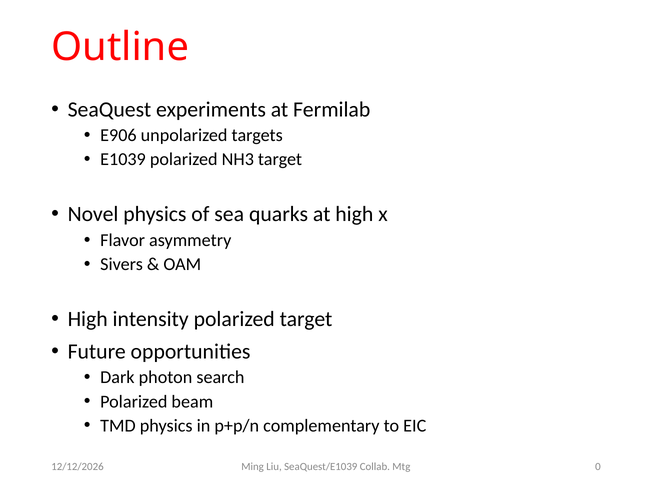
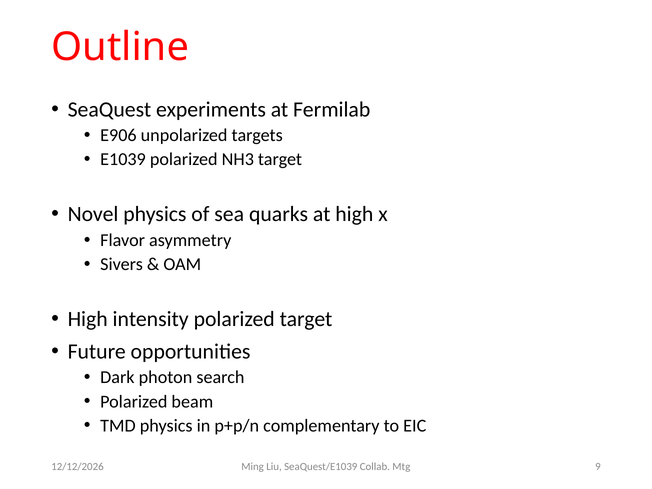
0: 0 -> 9 (598, 467)
